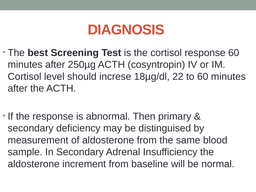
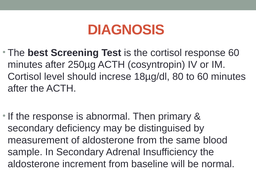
22: 22 -> 80 (178, 77)
